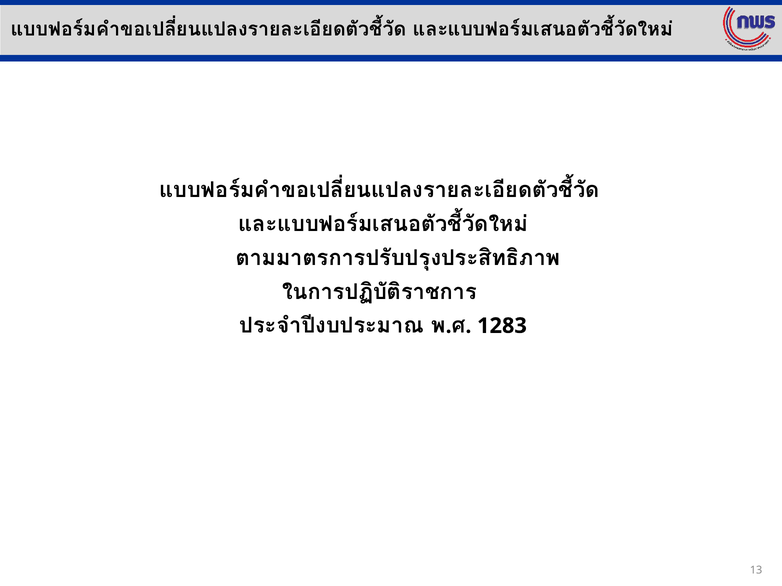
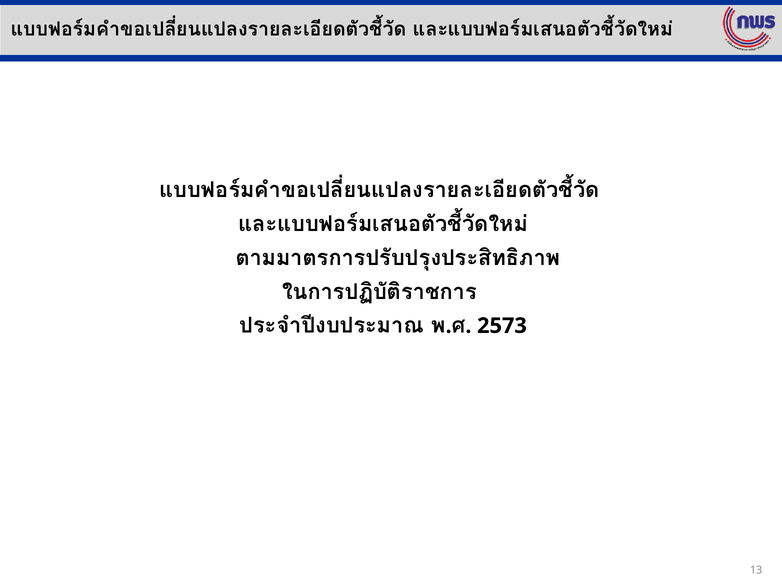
1283: 1283 -> 2573 (502, 326)
